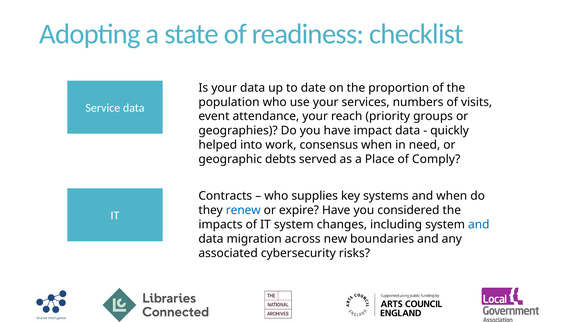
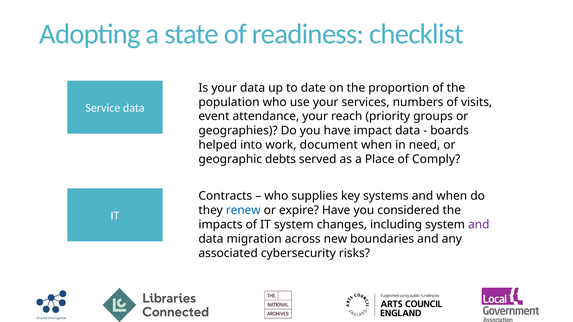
quickly: quickly -> boards (450, 131)
consensus: consensus -> document (329, 145)
and colour: blue -> purple (479, 225)
